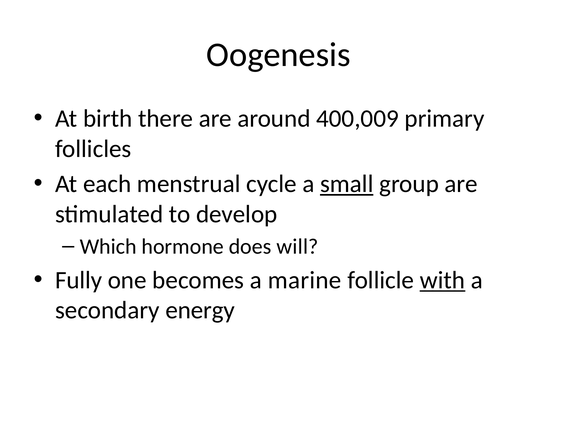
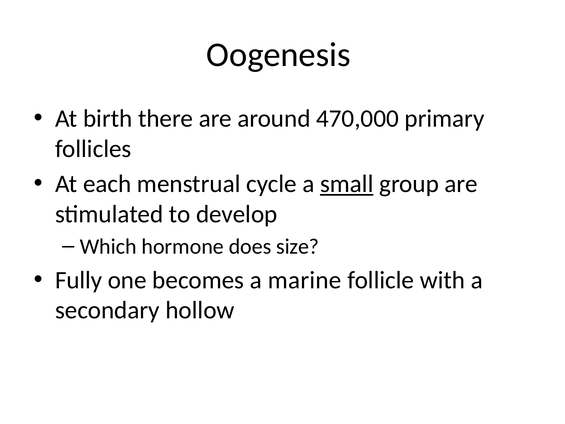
400,009: 400,009 -> 470,000 (358, 119)
will: will -> size (298, 246)
with underline: present -> none (442, 280)
energy: energy -> hollow (200, 310)
